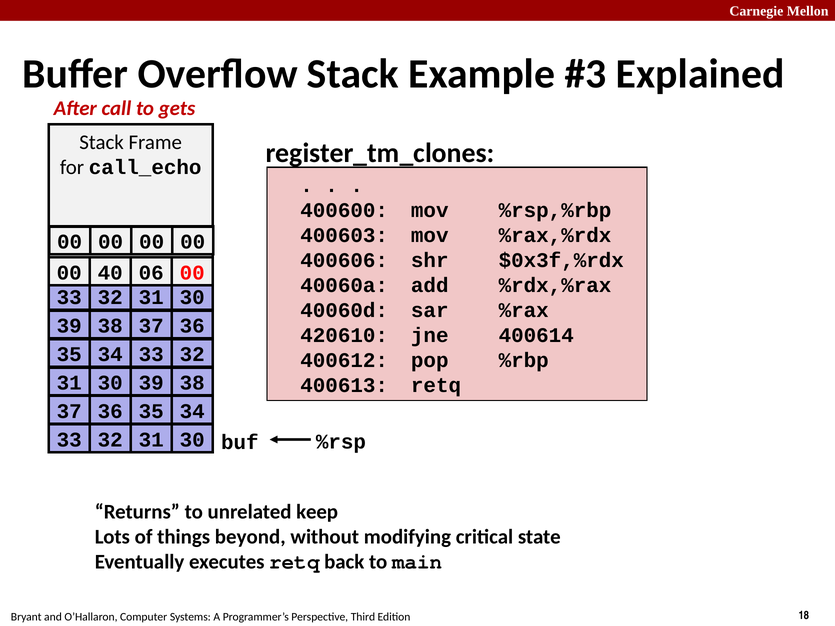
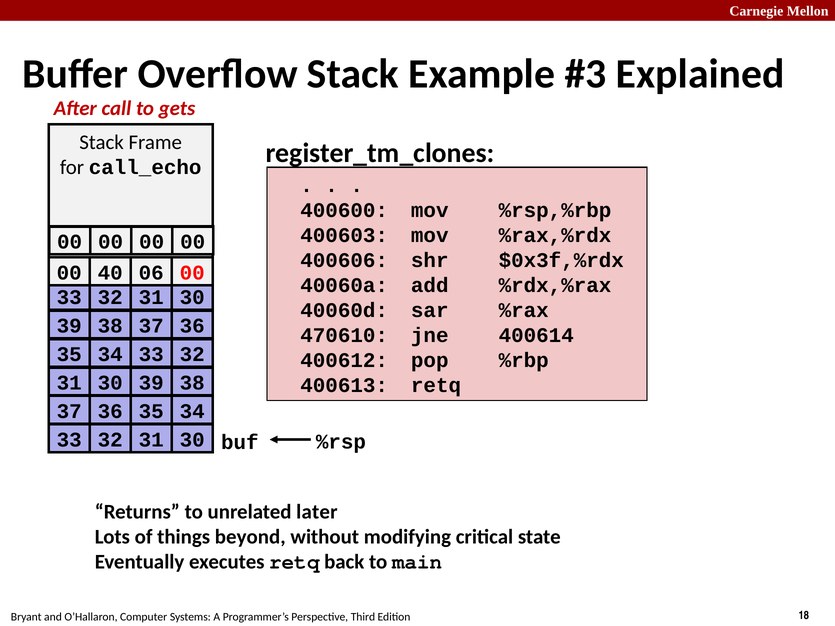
420610: 420610 -> 470610 (344, 336)
keep: keep -> later (317, 512)
